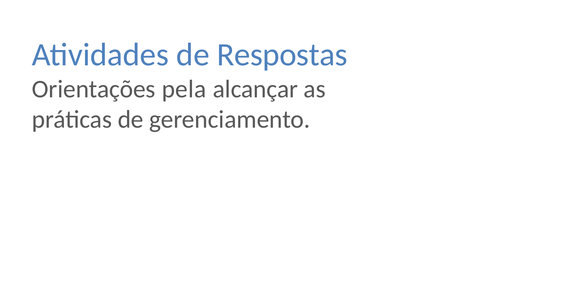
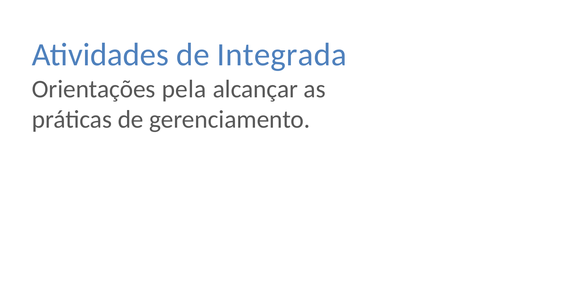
Respostas: Respostas -> Integrada (282, 55)
